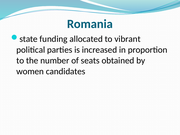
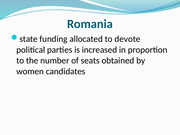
vibrant: vibrant -> devote (128, 39)
